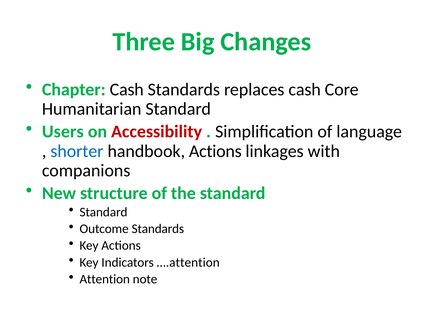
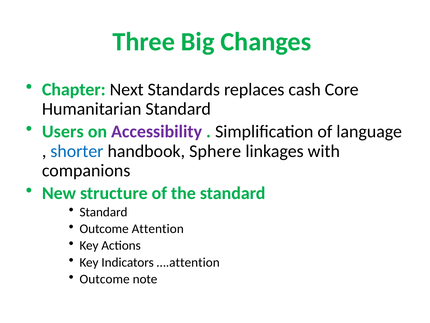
Chapter Cash: Cash -> Next (127, 89)
Accessibility colour: red -> purple (157, 132)
handbook Actions: Actions -> Sphere (215, 151)
Outcome Standards: Standards -> Attention (158, 229)
Attention: Attention -> Outcome (105, 279)
